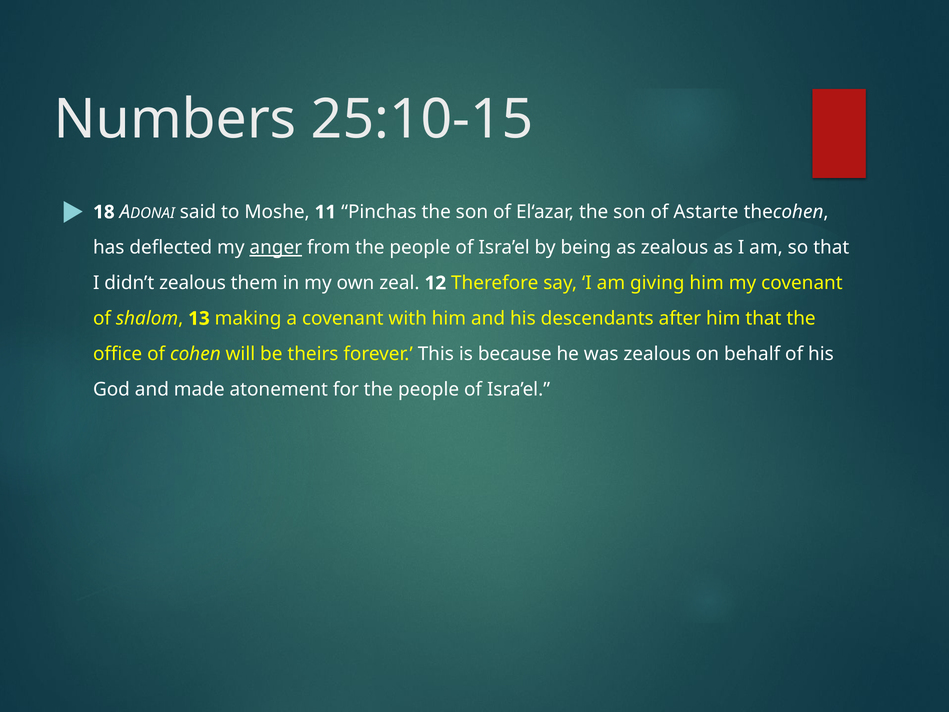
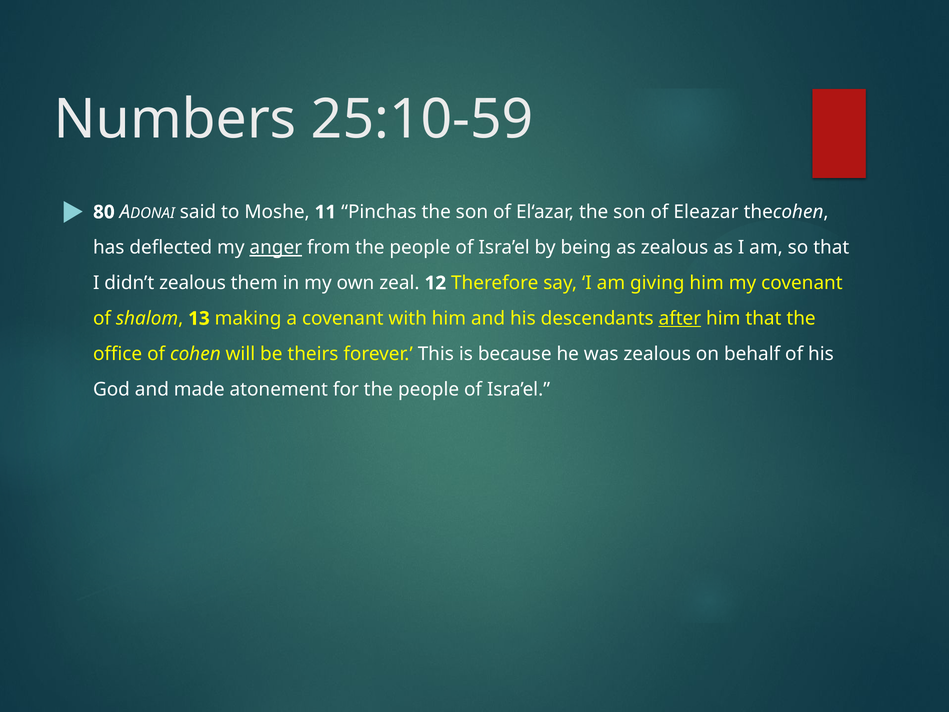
25:10-15: 25:10-15 -> 25:10-59 (422, 120)
18: 18 -> 80 (104, 212)
Astarte: Astarte -> Eleazar (706, 212)
after underline: none -> present (680, 318)
